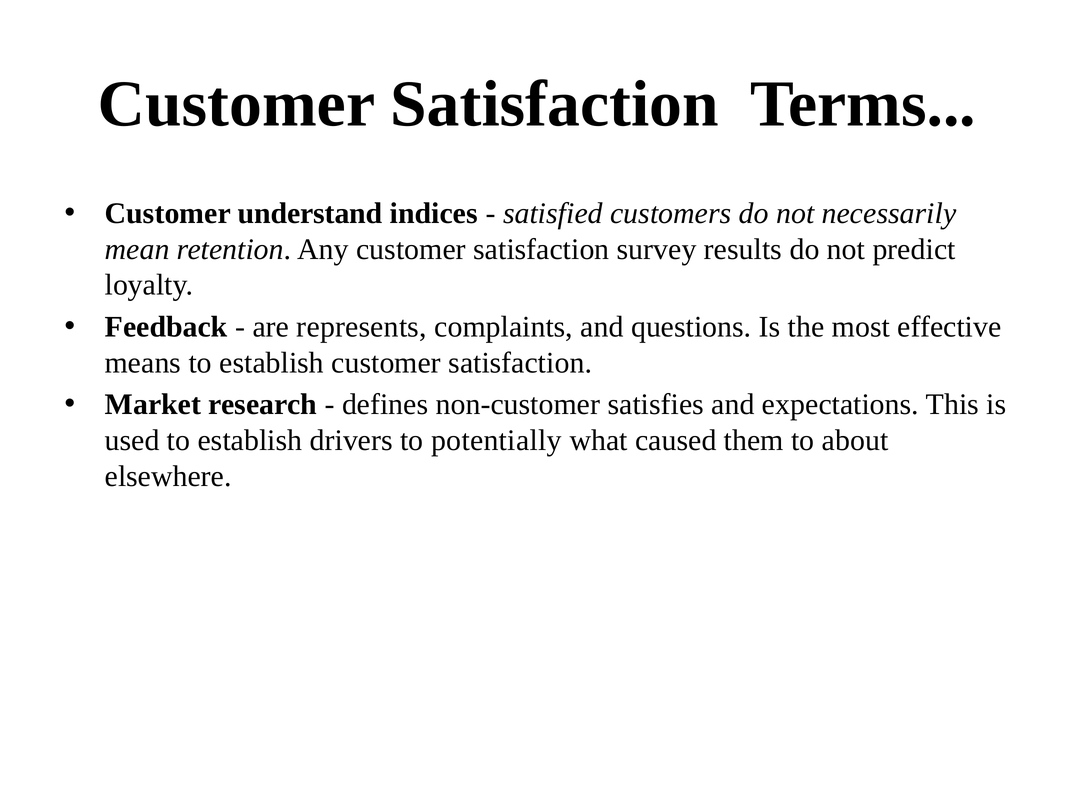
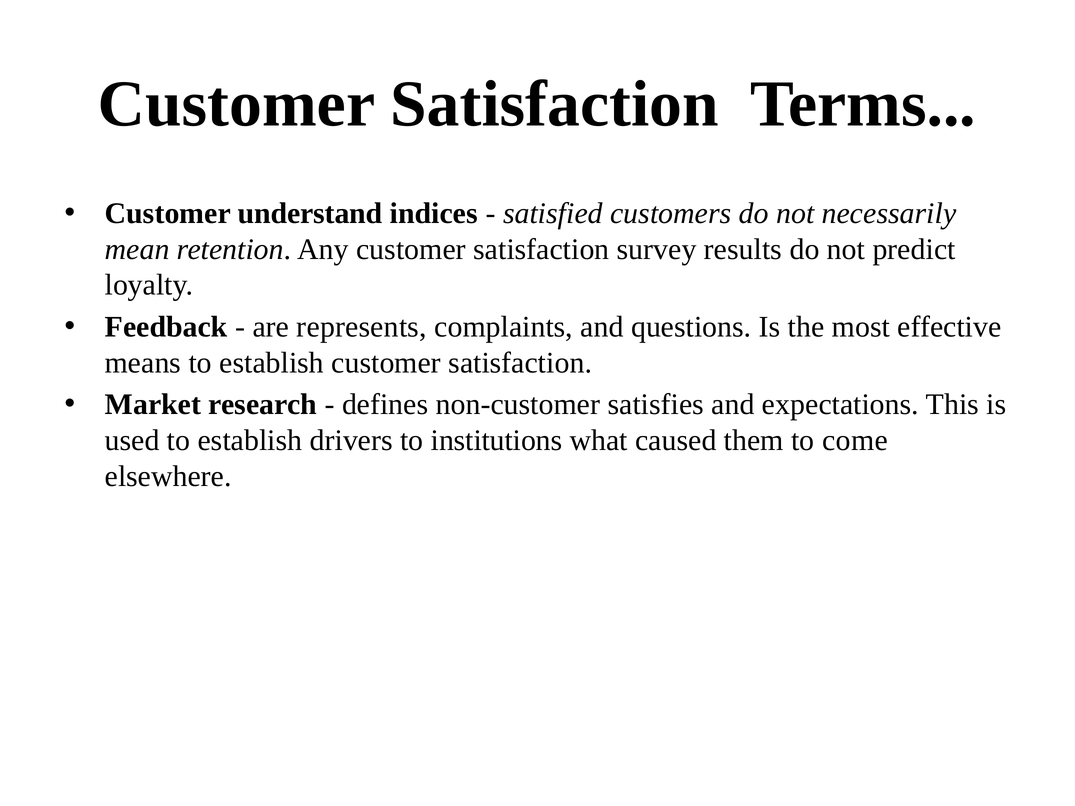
potentially: potentially -> institutions (497, 441)
about: about -> come (855, 441)
